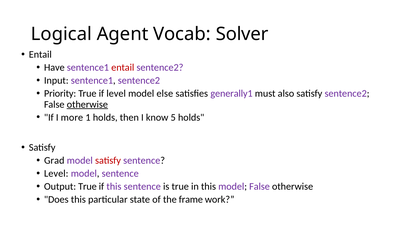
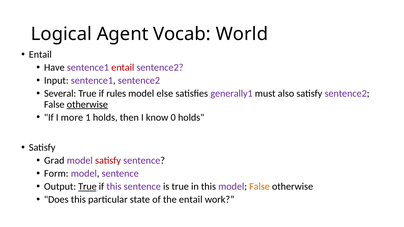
Solver: Solver -> World (242, 34)
Priority: Priority -> Several (60, 94)
if level: level -> rules (116, 94)
5: 5 -> 0 (173, 118)
Level: Level -> Form (56, 174)
True underline: none -> present (87, 187)
False colour: purple -> orange (260, 187)
the frame: frame -> entail (191, 200)
